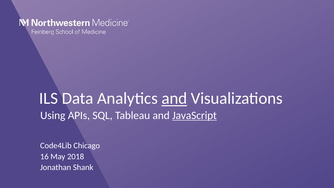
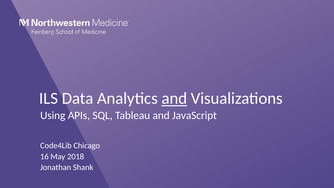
JavaScript underline: present -> none (194, 115)
